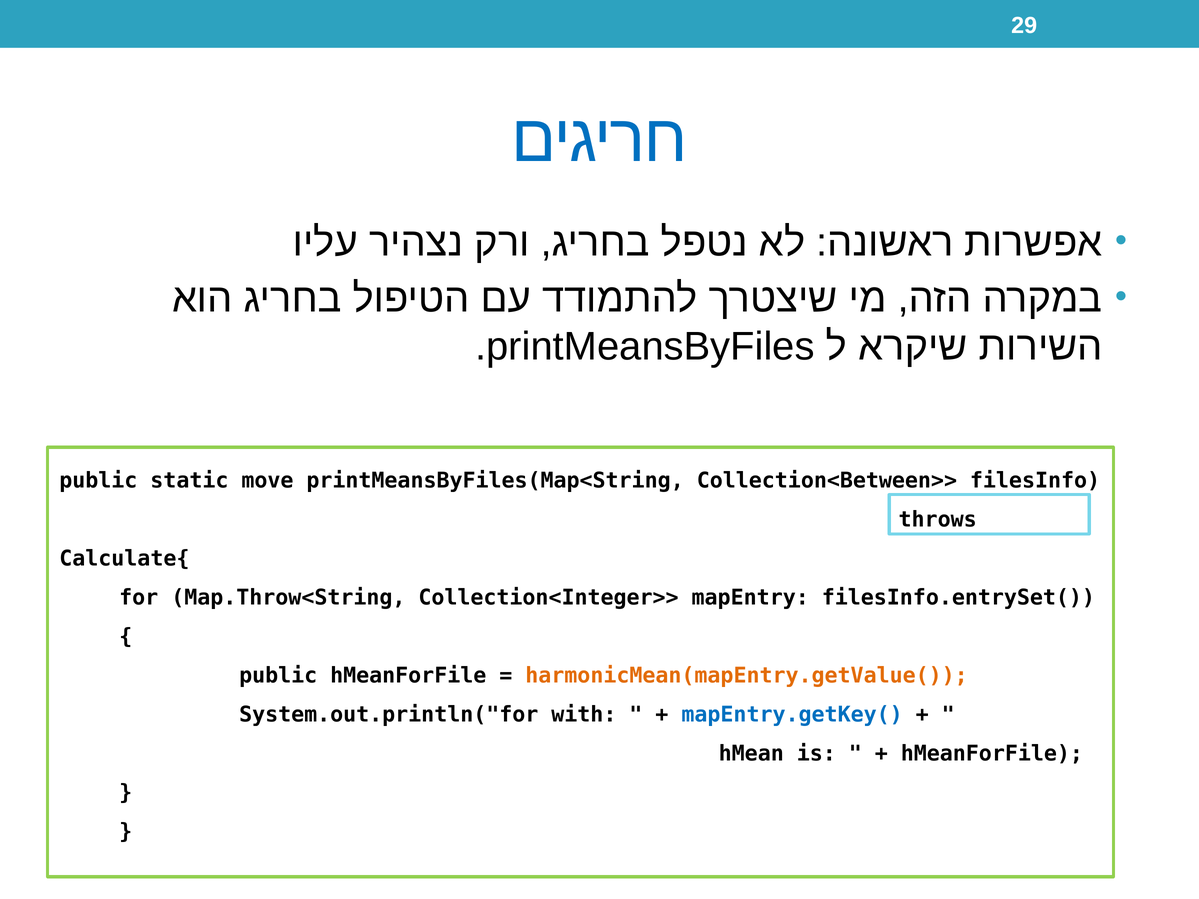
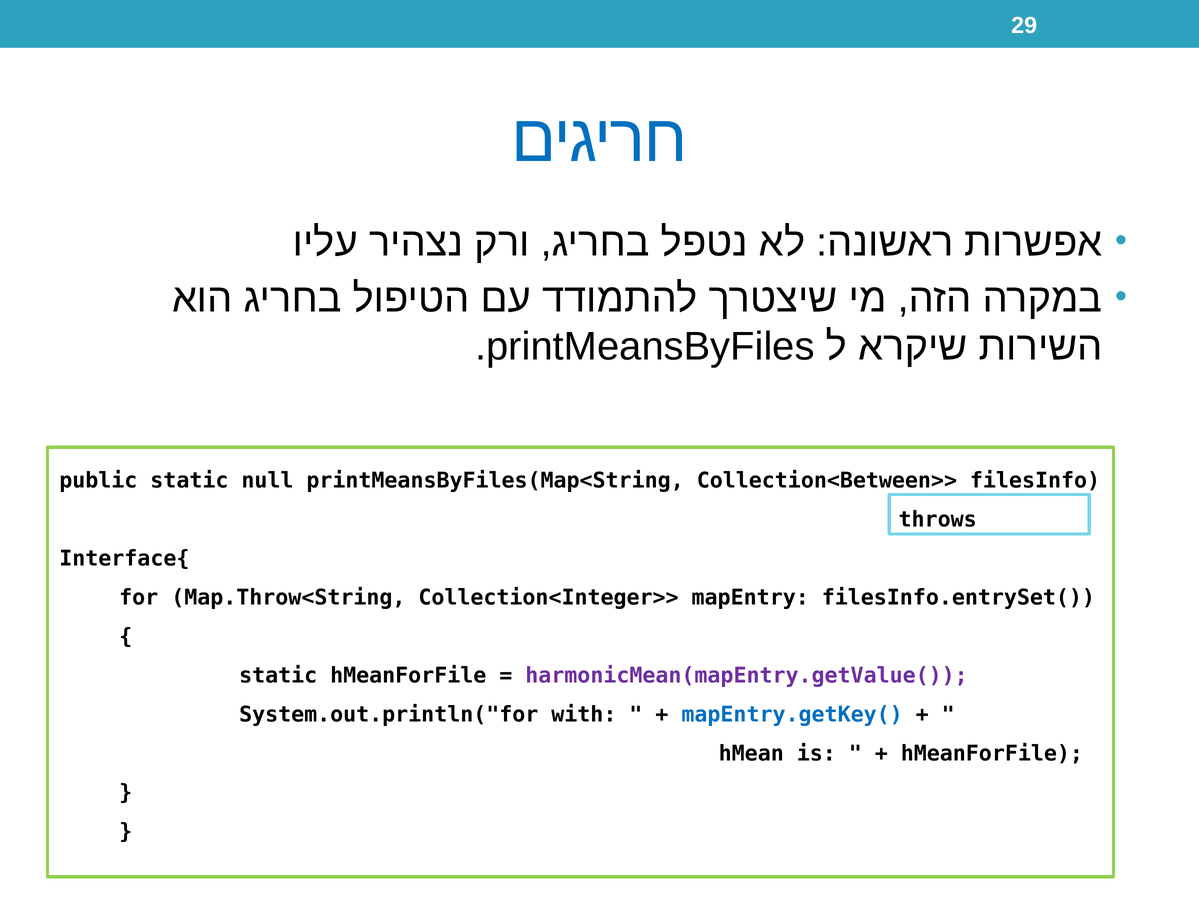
move: move -> null (267, 481)
Calculate{: Calculate{ -> Interface{ (124, 559)
public: public -> static (278, 676)
harmonicMean(mapEntry.getValue( colour: orange -> purple (747, 676)
